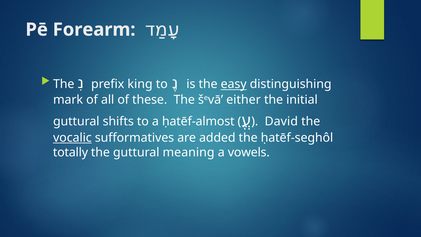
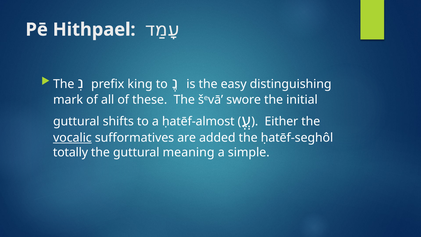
Forearm: Forearm -> Hithpael (94, 30)
easy underline: present -> none (234, 84)
either: either -> swore (244, 100)
David: David -> Either (281, 121)
vowels: vowels -> simple (249, 152)
